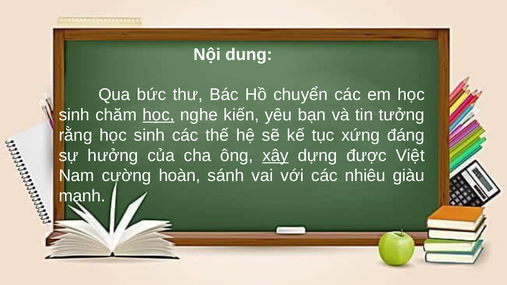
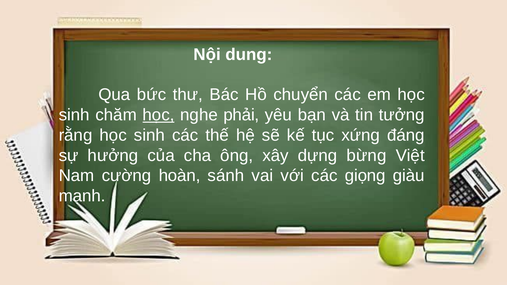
kiến: kiến -> phải (241, 115)
xây underline: present -> none (276, 156)
được: được -> bừng (367, 156)
nhiêu: nhiêu -> giọng (365, 176)
